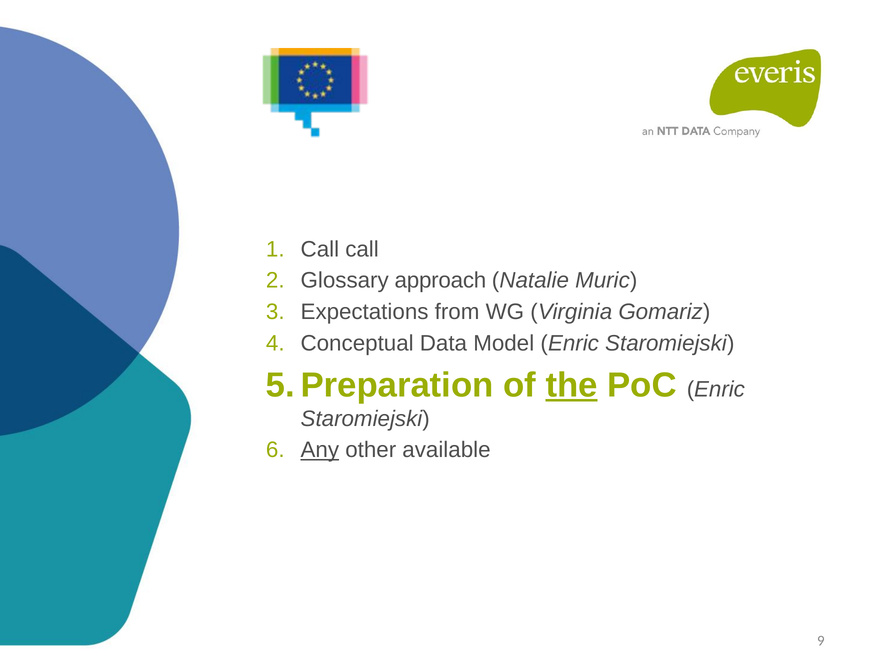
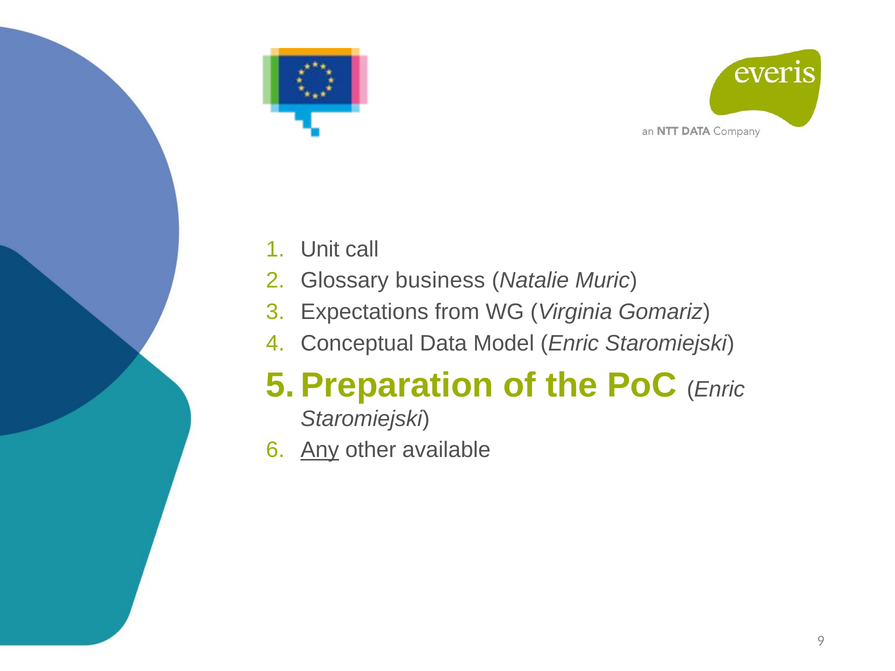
Call: Call -> Unit (320, 249)
approach: approach -> business (440, 281)
the underline: present -> none (572, 385)
